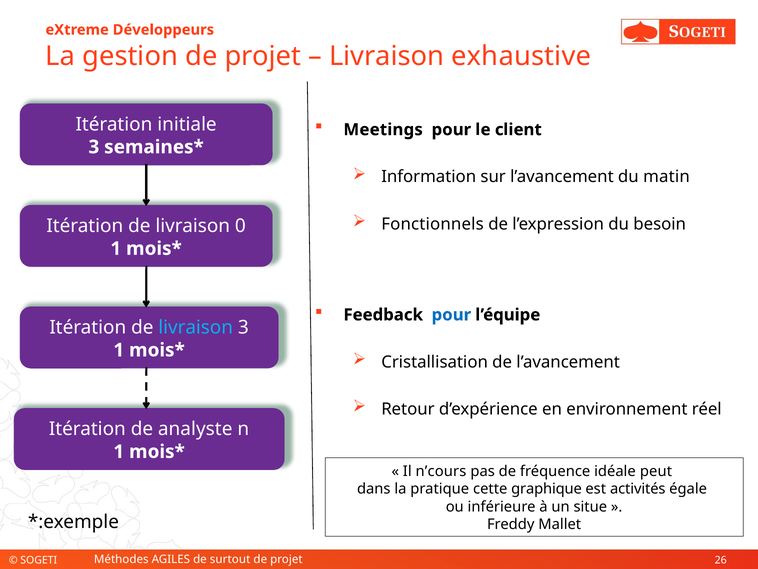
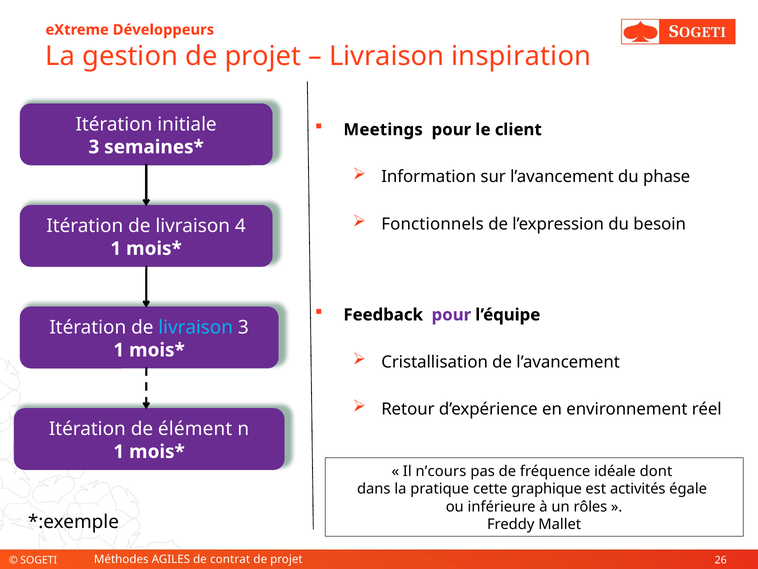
exhaustive: exhaustive -> inspiration (521, 56)
matin: matin -> phase (667, 177)
0: 0 -> 4 (240, 226)
pour colour: blue -> purple (451, 315)
analyste: analyste -> élément (195, 429)
peut: peut -> dont (656, 471)
situe: situe -> rôles (590, 506)
surtout: surtout -> contrat (230, 559)
